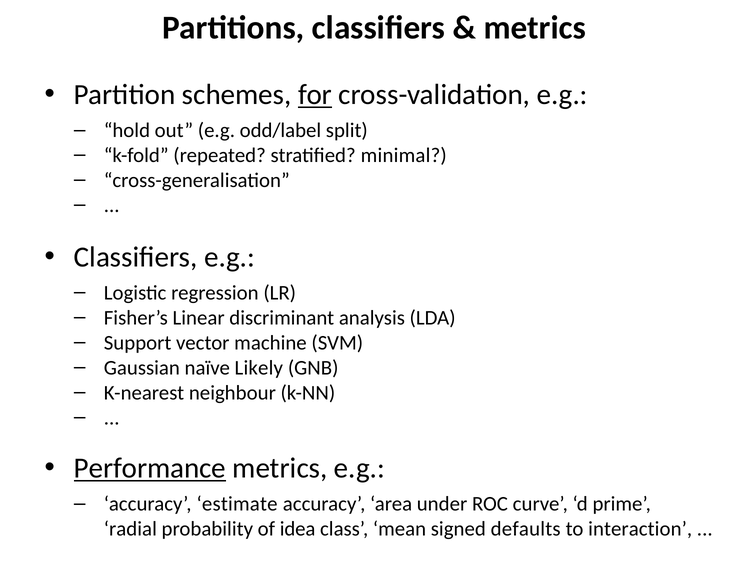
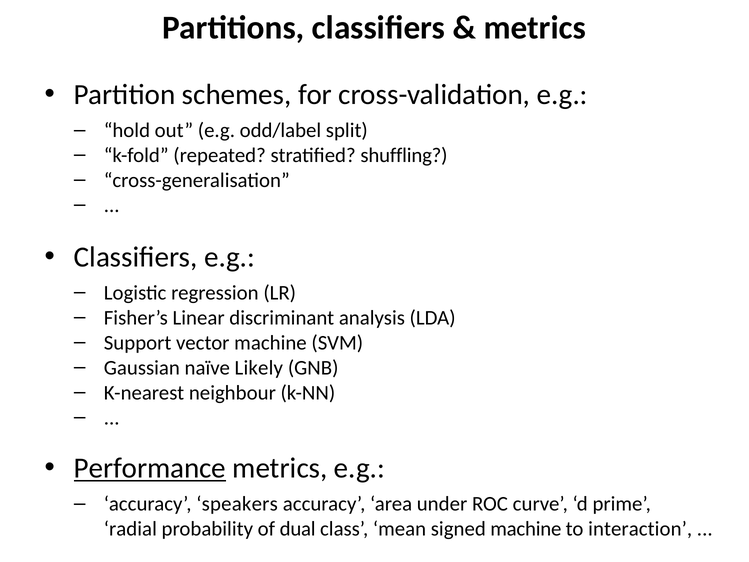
for underline: present -> none (315, 95)
minimal: minimal -> shuffling (404, 155)
estimate: estimate -> speakers (237, 504)
idea: idea -> dual (298, 529)
signed defaults: defaults -> machine (526, 529)
